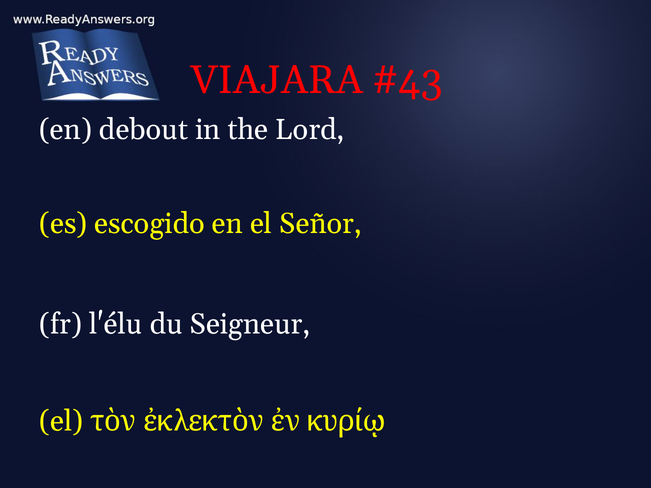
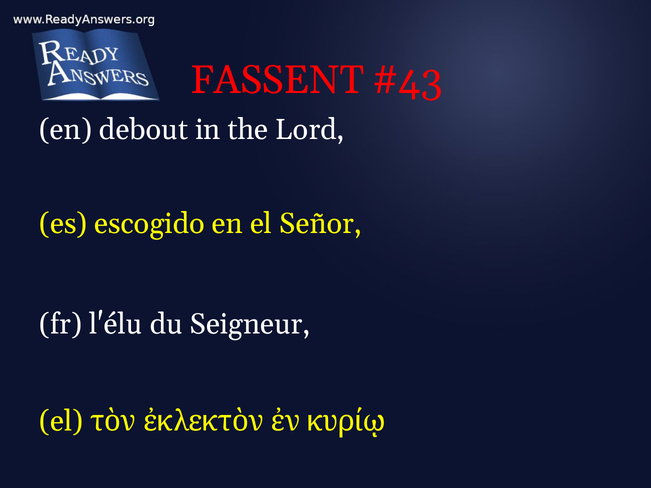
VIAJARA: VIAJARA -> FASSENT (277, 80)
